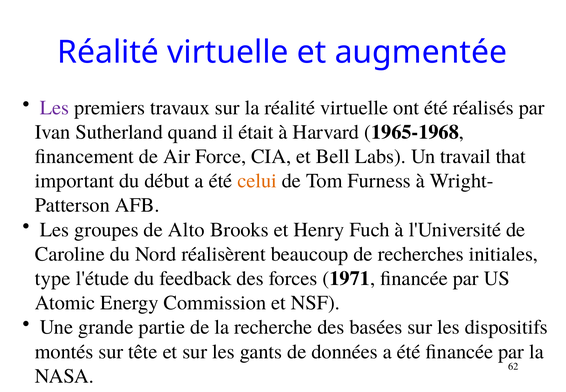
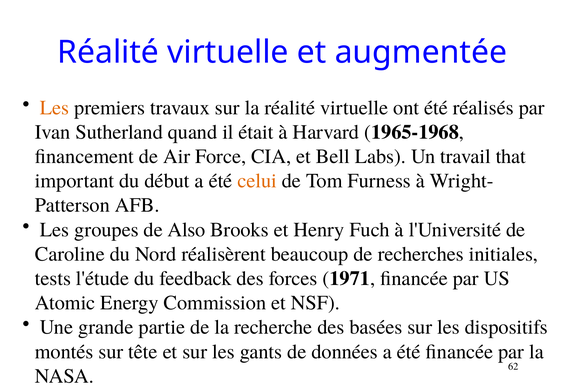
Les colour: purple -> orange (55, 108)
Alto: Alto -> Also (187, 230)
type: type -> tests (53, 278)
